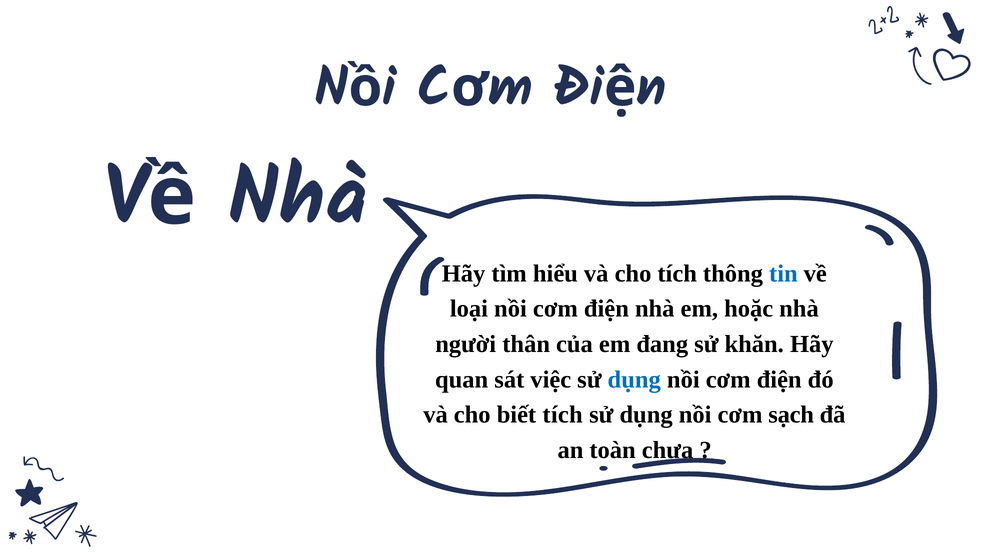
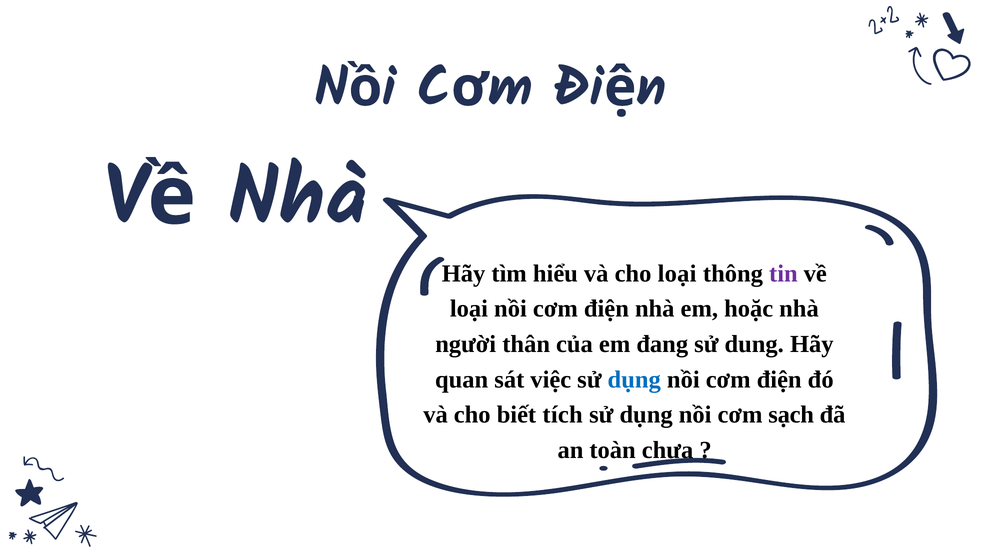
cho tích: tích -> loại (677, 273)
tin colour: blue -> purple (783, 273)
khăn: khăn -> dung (754, 344)
